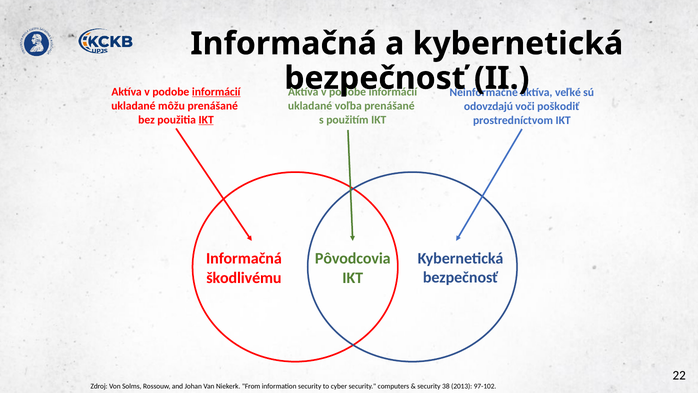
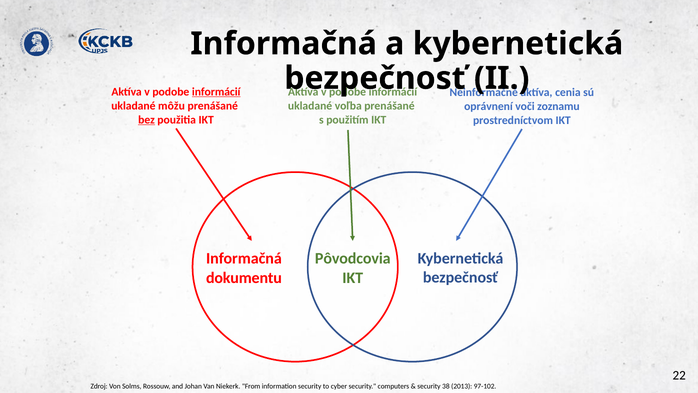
veľké: veľké -> cenia (568, 92)
odovzdajú: odovzdajú -> oprávnení (488, 106)
poškodiť: poškodiť -> zoznamu (558, 106)
bez underline: none -> present (147, 120)
IKT underline: present -> none (206, 120)
škodlivému: škodlivému -> dokumentu (244, 278)
